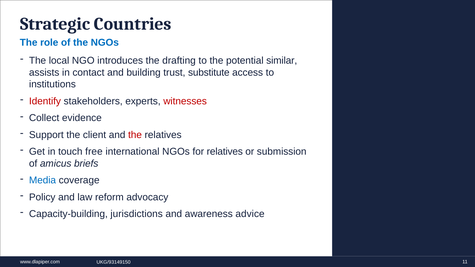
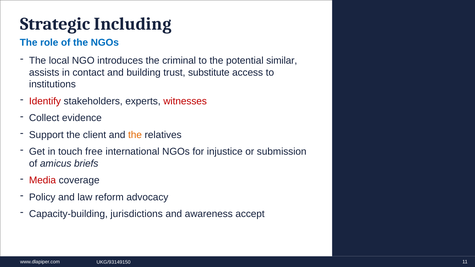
Countries: Countries -> Including (133, 24)
drafting: drafting -> criminal (179, 61)
the colour: red -> orange (135, 135)
for relatives: relatives -> injustice (225, 152)
Media colour: blue -> red (43, 180)
advice: advice -> accept (250, 214)
